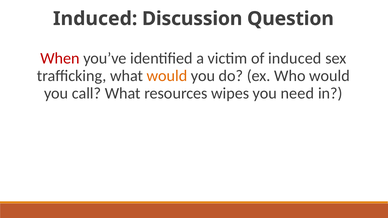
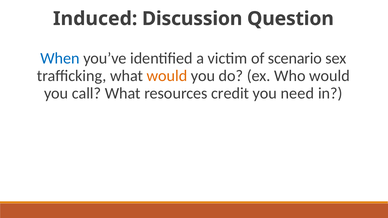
When colour: red -> blue (60, 58)
of induced: induced -> scenario (295, 58)
wipes: wipes -> credit (230, 93)
